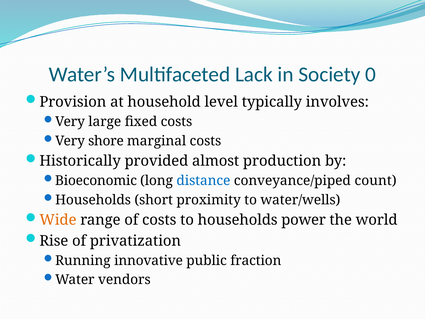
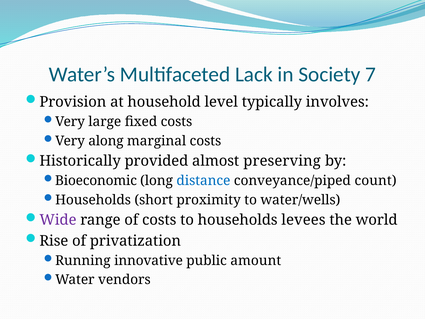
0: 0 -> 7 (371, 75)
shore: shore -> along (106, 141)
production: production -> preserving (282, 161)
Wide colour: orange -> purple (58, 220)
power: power -> levees (303, 220)
fraction: fraction -> amount (256, 260)
